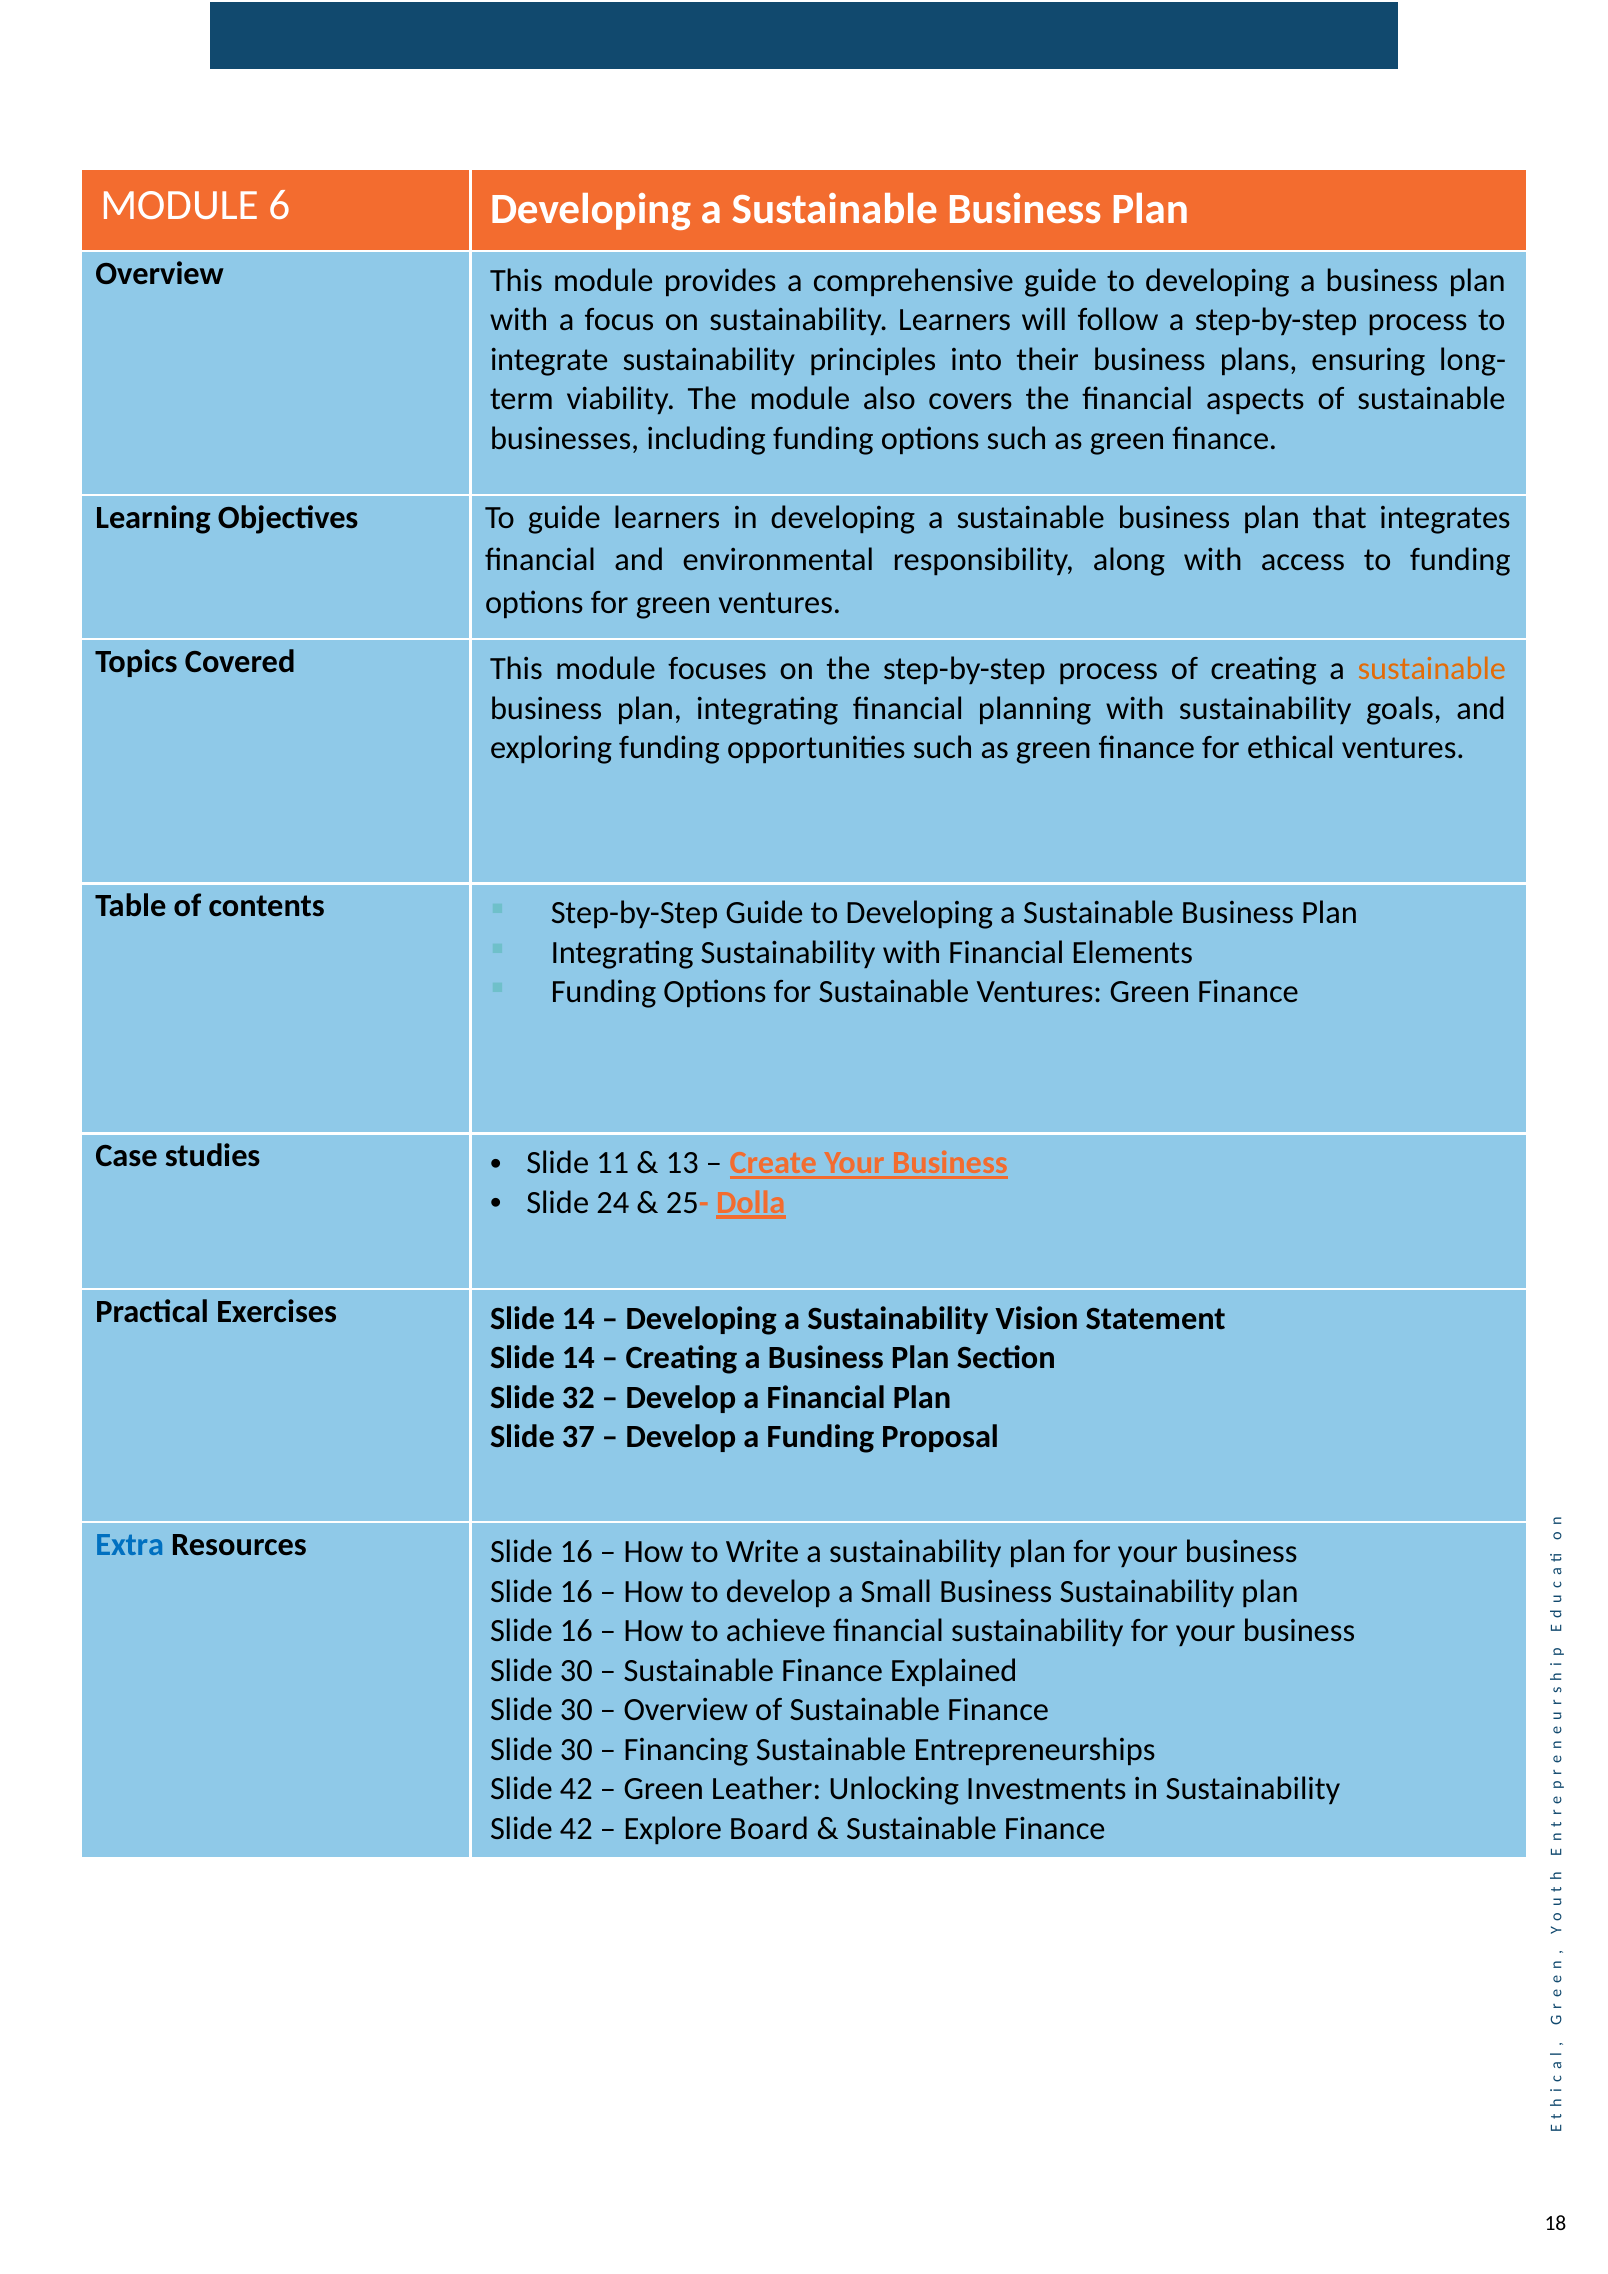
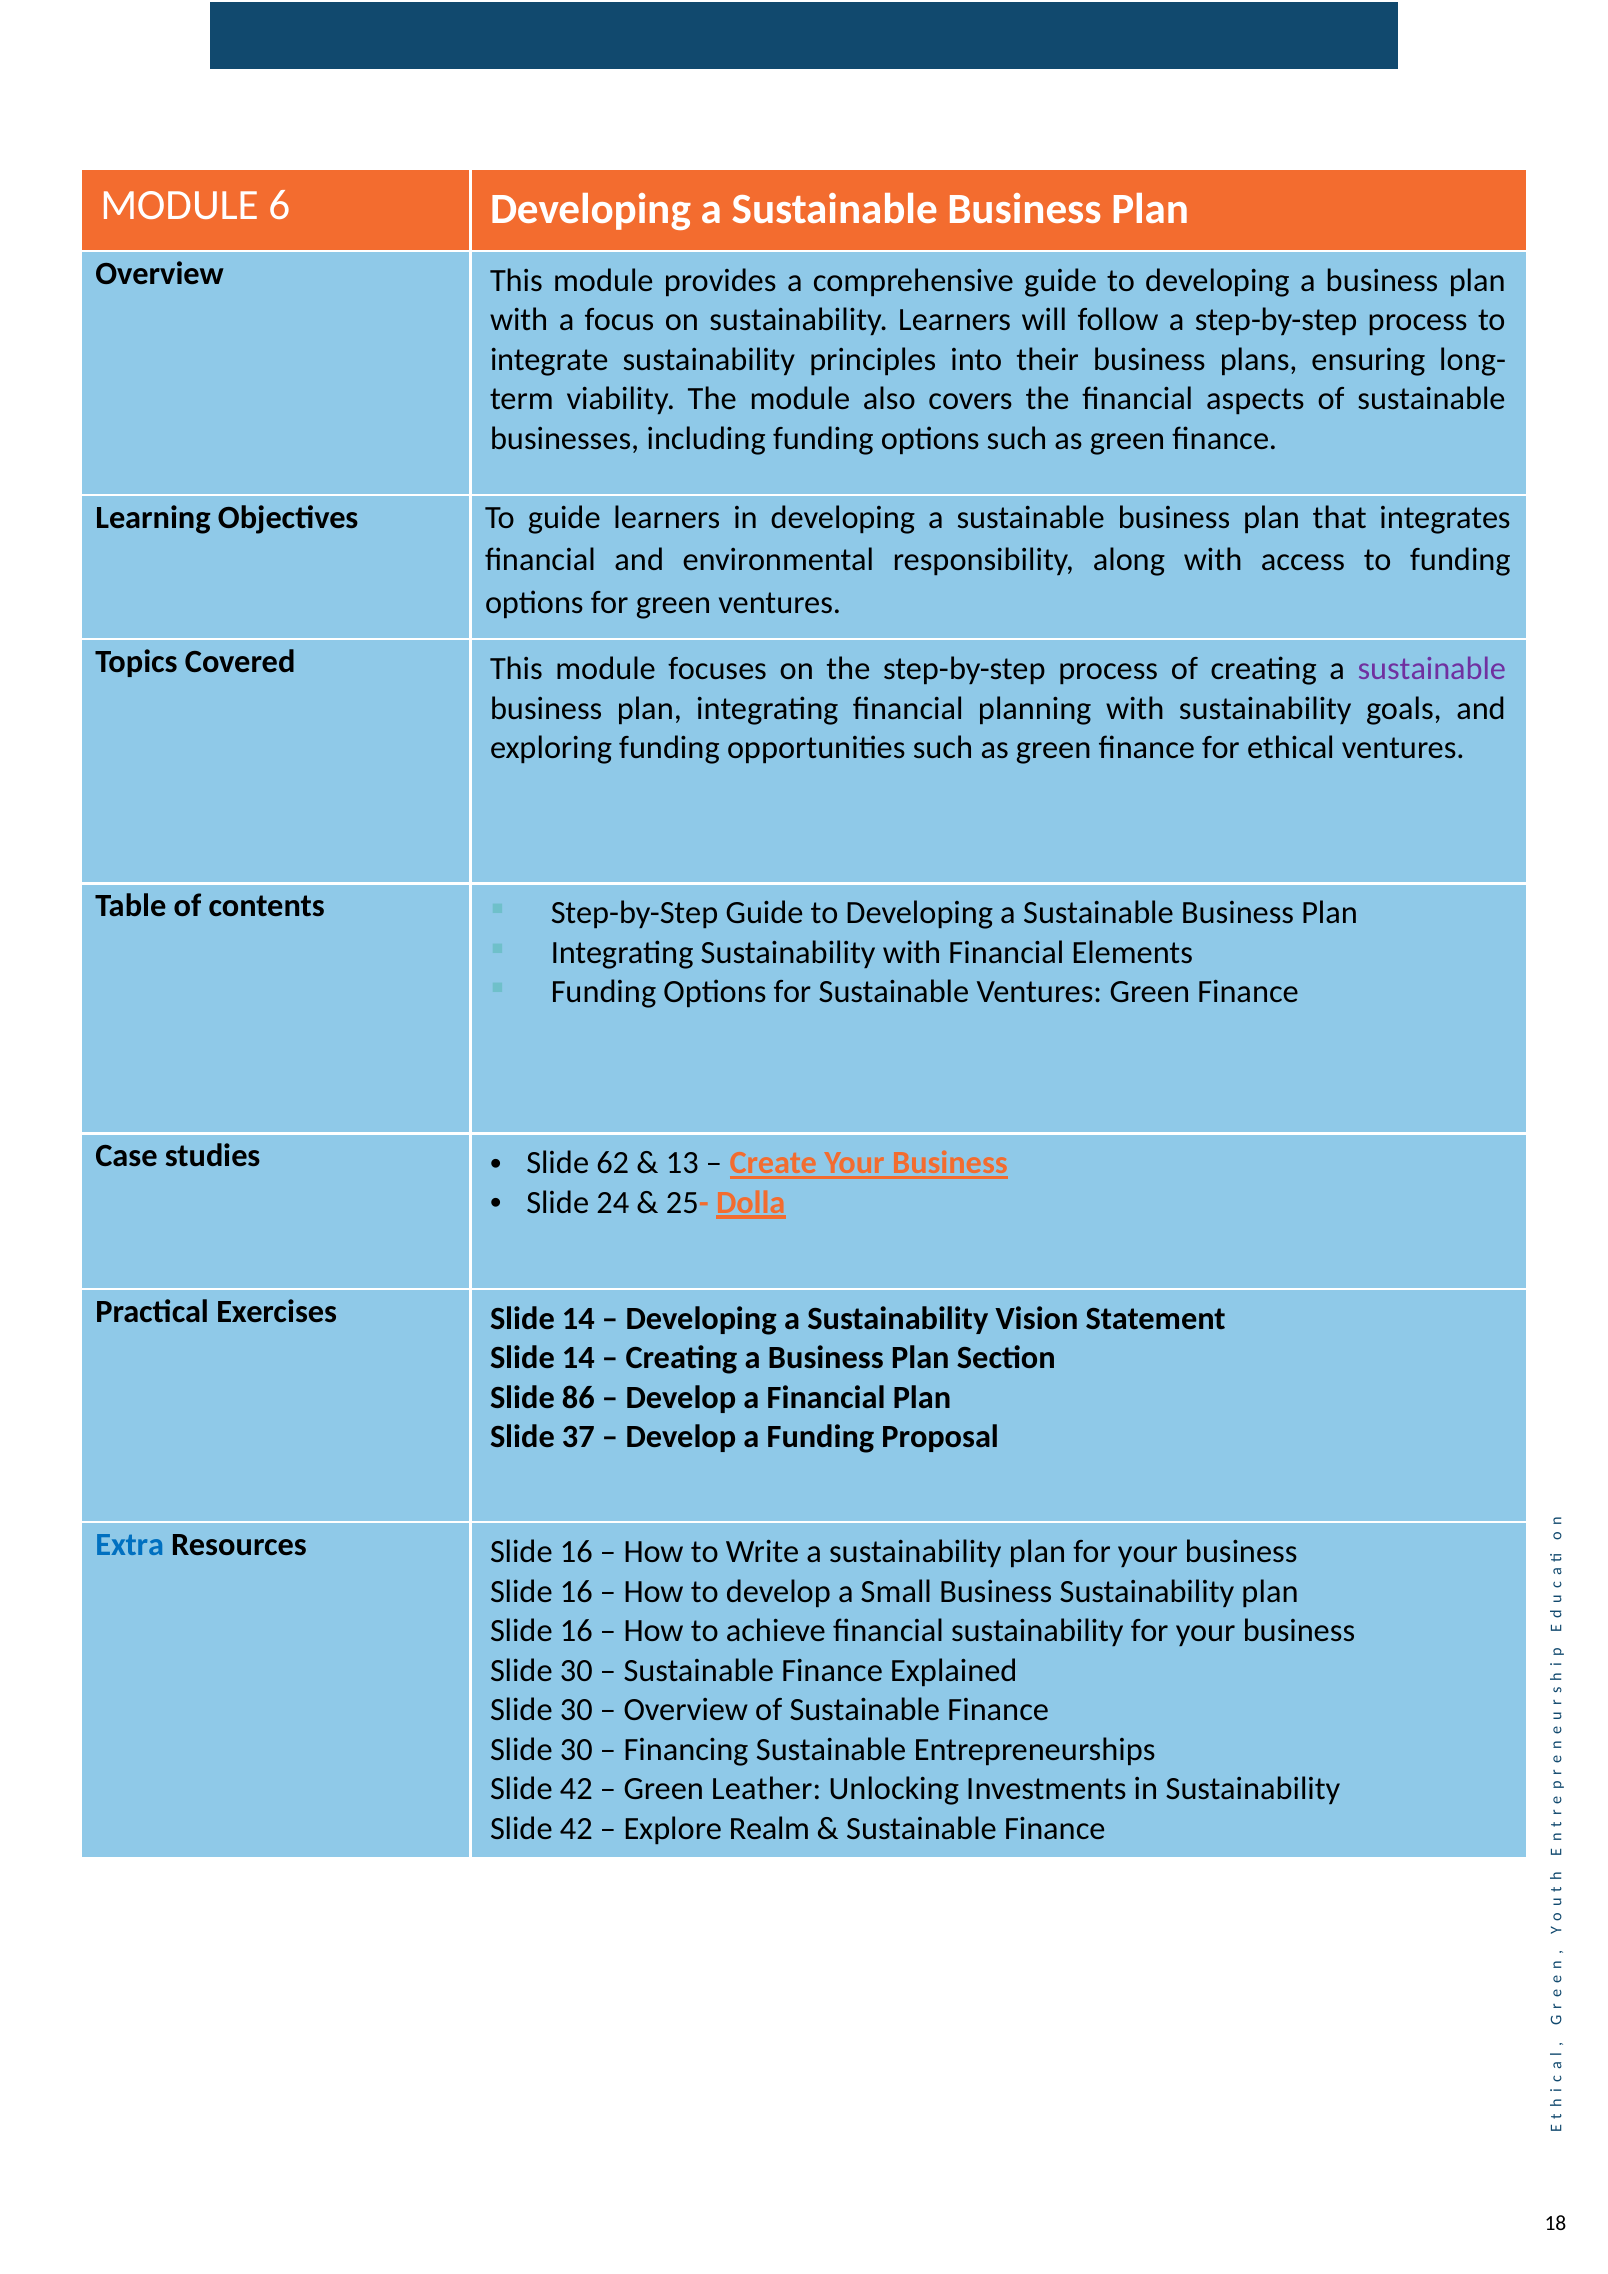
sustainable colour: orange -> purple (1432, 669)
11: 11 -> 62 (613, 1163)
32: 32 -> 86 (578, 1398)
Board: Board -> Realm (769, 1829)
